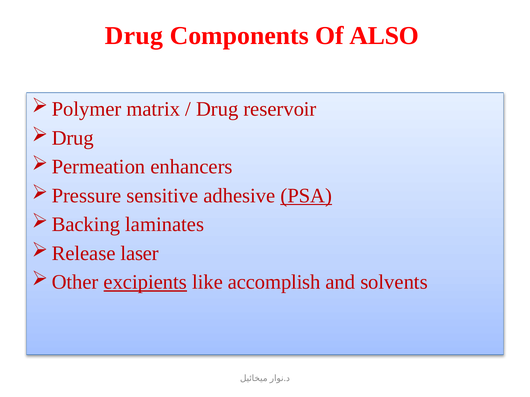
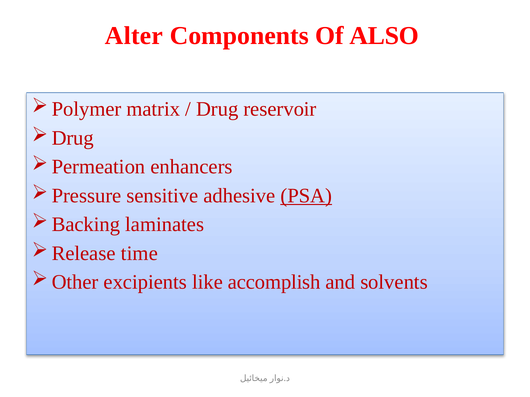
Drug: Drug -> Alter (134, 36)
laser: laser -> time (139, 254)
excipients underline: present -> none (145, 282)
